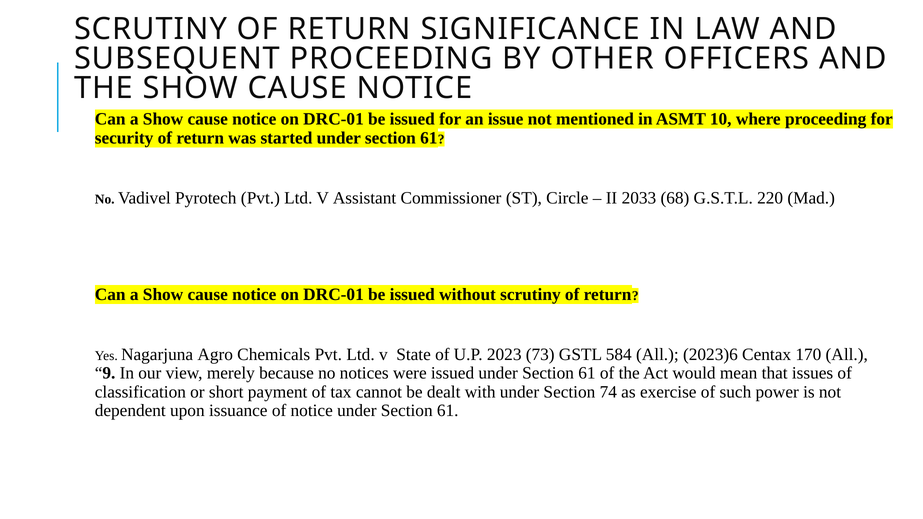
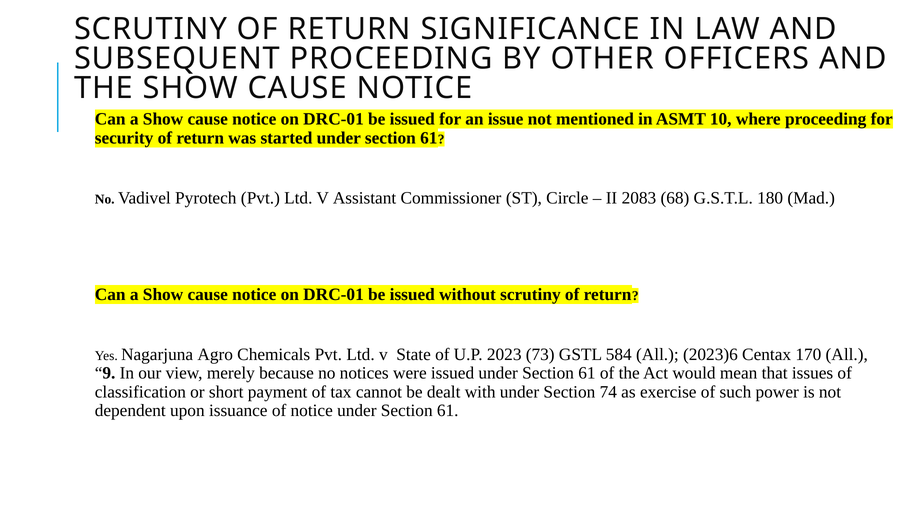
2033: 2033 -> 2083 (639, 198)
220: 220 -> 180 (770, 198)
